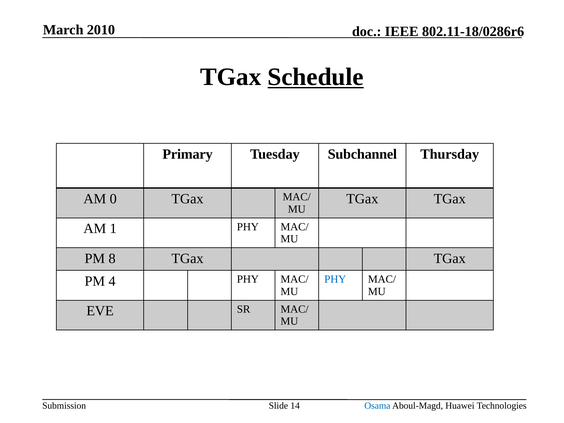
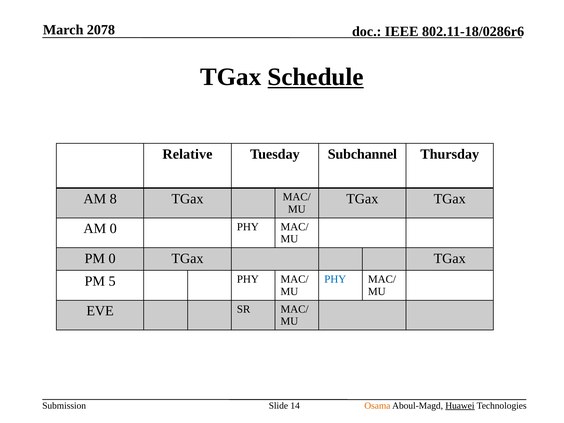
2010: 2010 -> 2078 (101, 30)
Primary: Primary -> Relative (187, 154)
0: 0 -> 8 (113, 199)
AM 1: 1 -> 0 (113, 229)
PM 8: 8 -> 0 (112, 259)
4: 4 -> 5 (112, 281)
Osama colour: blue -> orange (377, 406)
Huawei underline: none -> present (460, 406)
